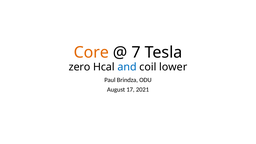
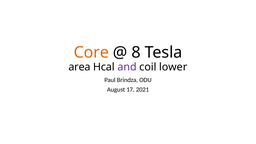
7: 7 -> 8 (136, 52)
zero: zero -> area (80, 67)
and colour: blue -> purple (127, 67)
